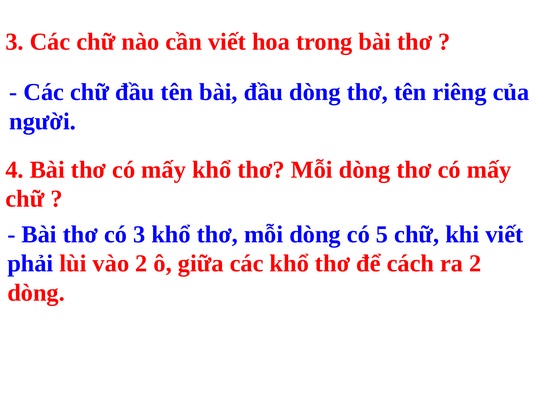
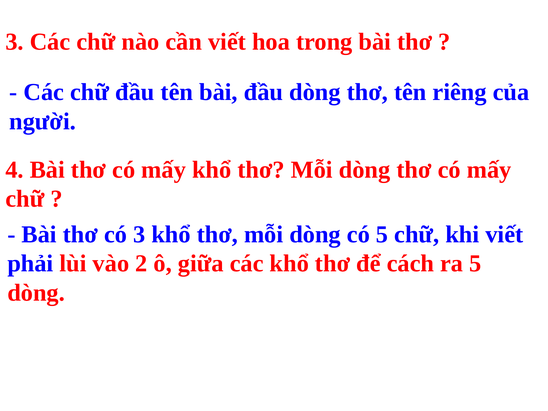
ra 2: 2 -> 5 (475, 264)
